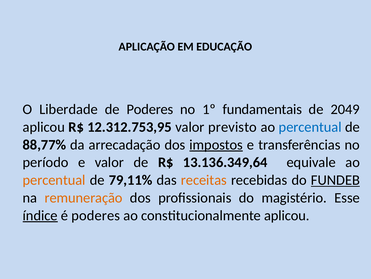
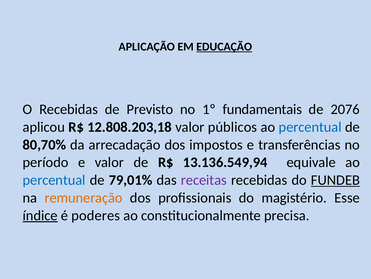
EDUCAÇÃO underline: none -> present (224, 47)
O Liberdade: Liberdade -> Recebidas (69, 109)
de Poderes: Poderes -> Previsto (150, 109)
2049: 2049 -> 2076 (345, 109)
12.312.753,95: 12.312.753,95 -> 12.808.203,18 (130, 127)
previsto: previsto -> públicos (233, 127)
88,77%: 88,77% -> 80,70% (44, 144)
impostos underline: present -> none (216, 144)
13.136.349,64: 13.136.349,64 -> 13.136.549,94 (225, 162)
percentual colour: orange -> blue (54, 180)
79,11%: 79,11% -> 79,01% (131, 180)
receitas colour: orange -> purple (204, 180)
constitucionalmente aplicou: aplicou -> precisa (287, 215)
